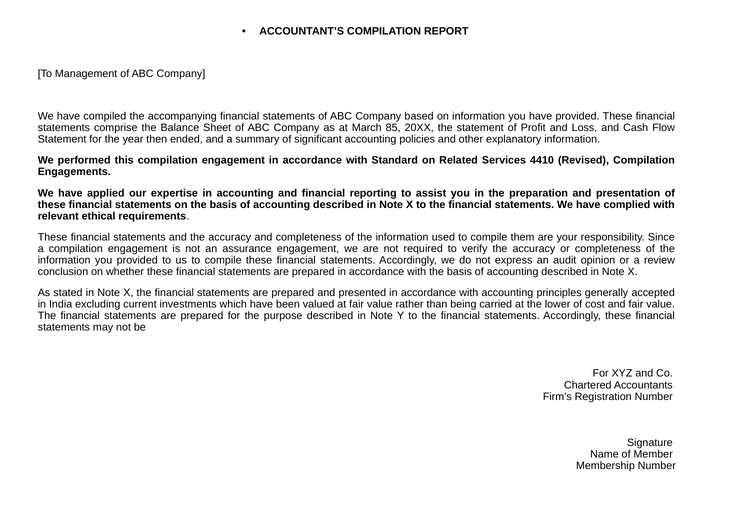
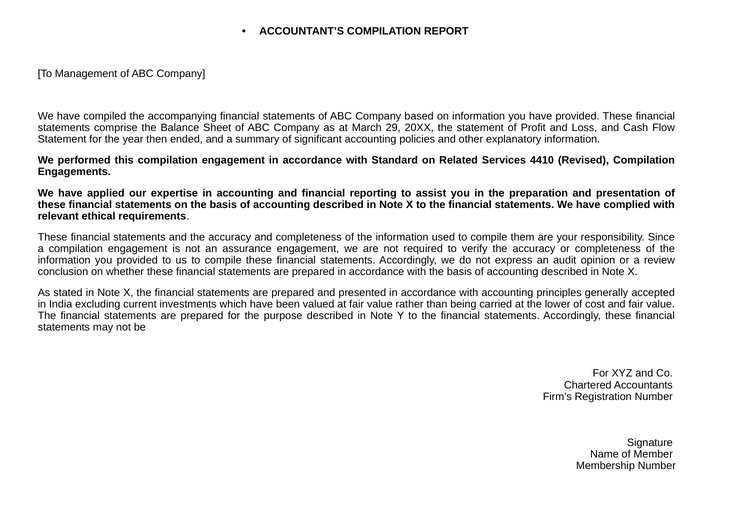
85: 85 -> 29 (393, 128)
